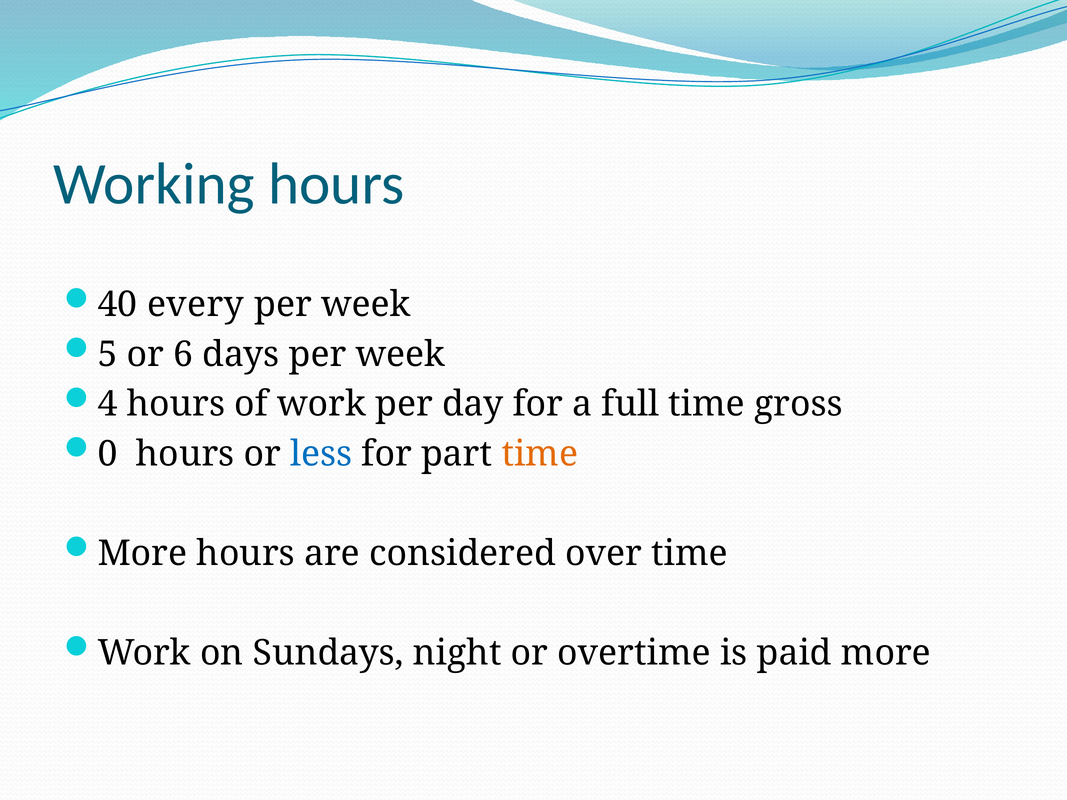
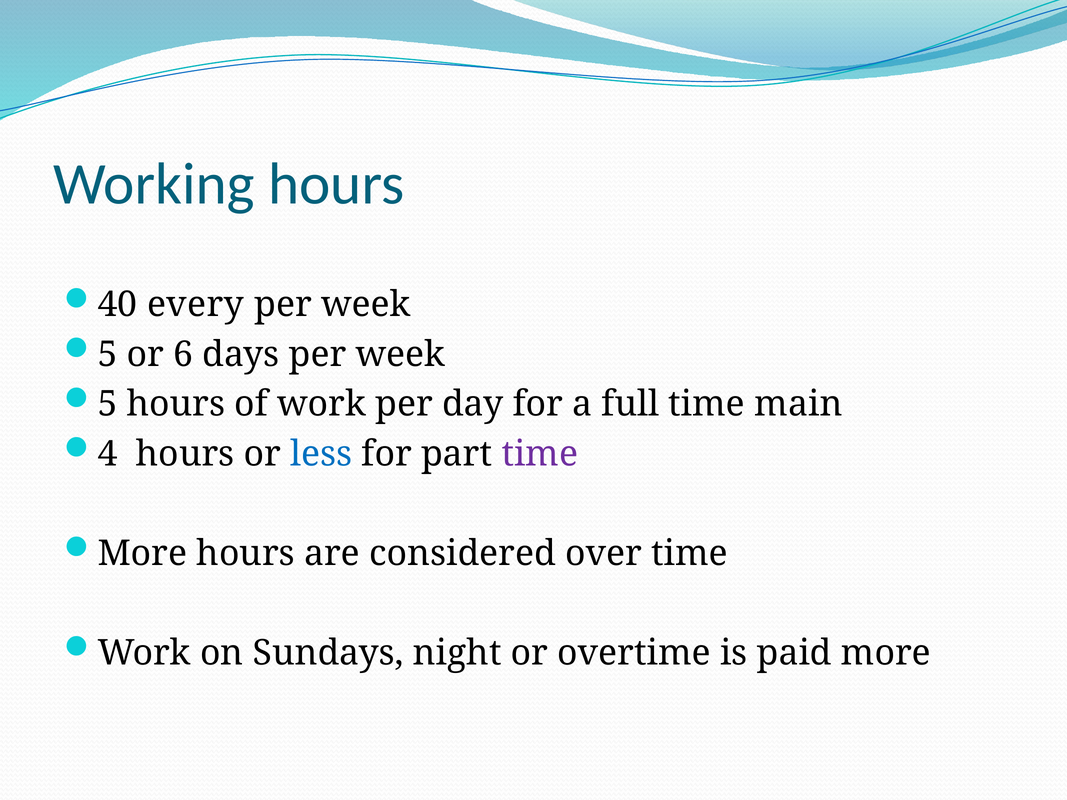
4: 4 -> 5 (108, 404)
gross: gross -> main (799, 404)
0: 0 -> 4 (108, 454)
time colour: orange -> purple (540, 454)
